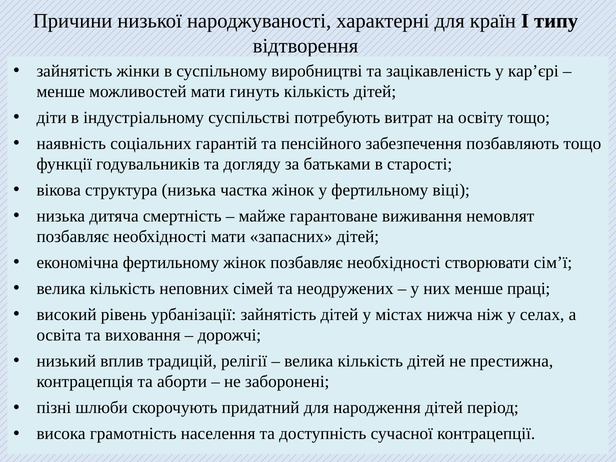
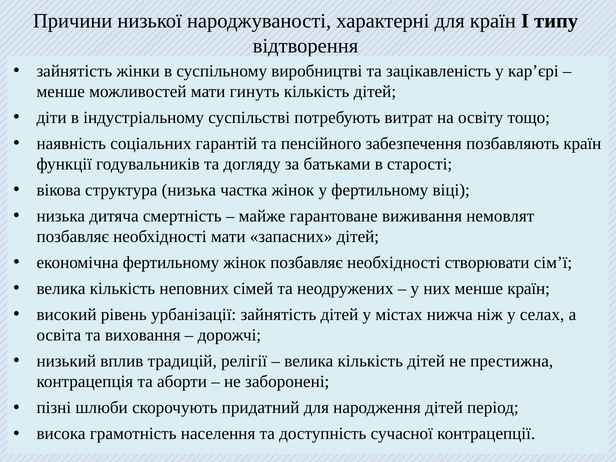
позбавляють тощо: тощо -> країн (582, 143)
менше праці: праці -> країн (529, 289)
